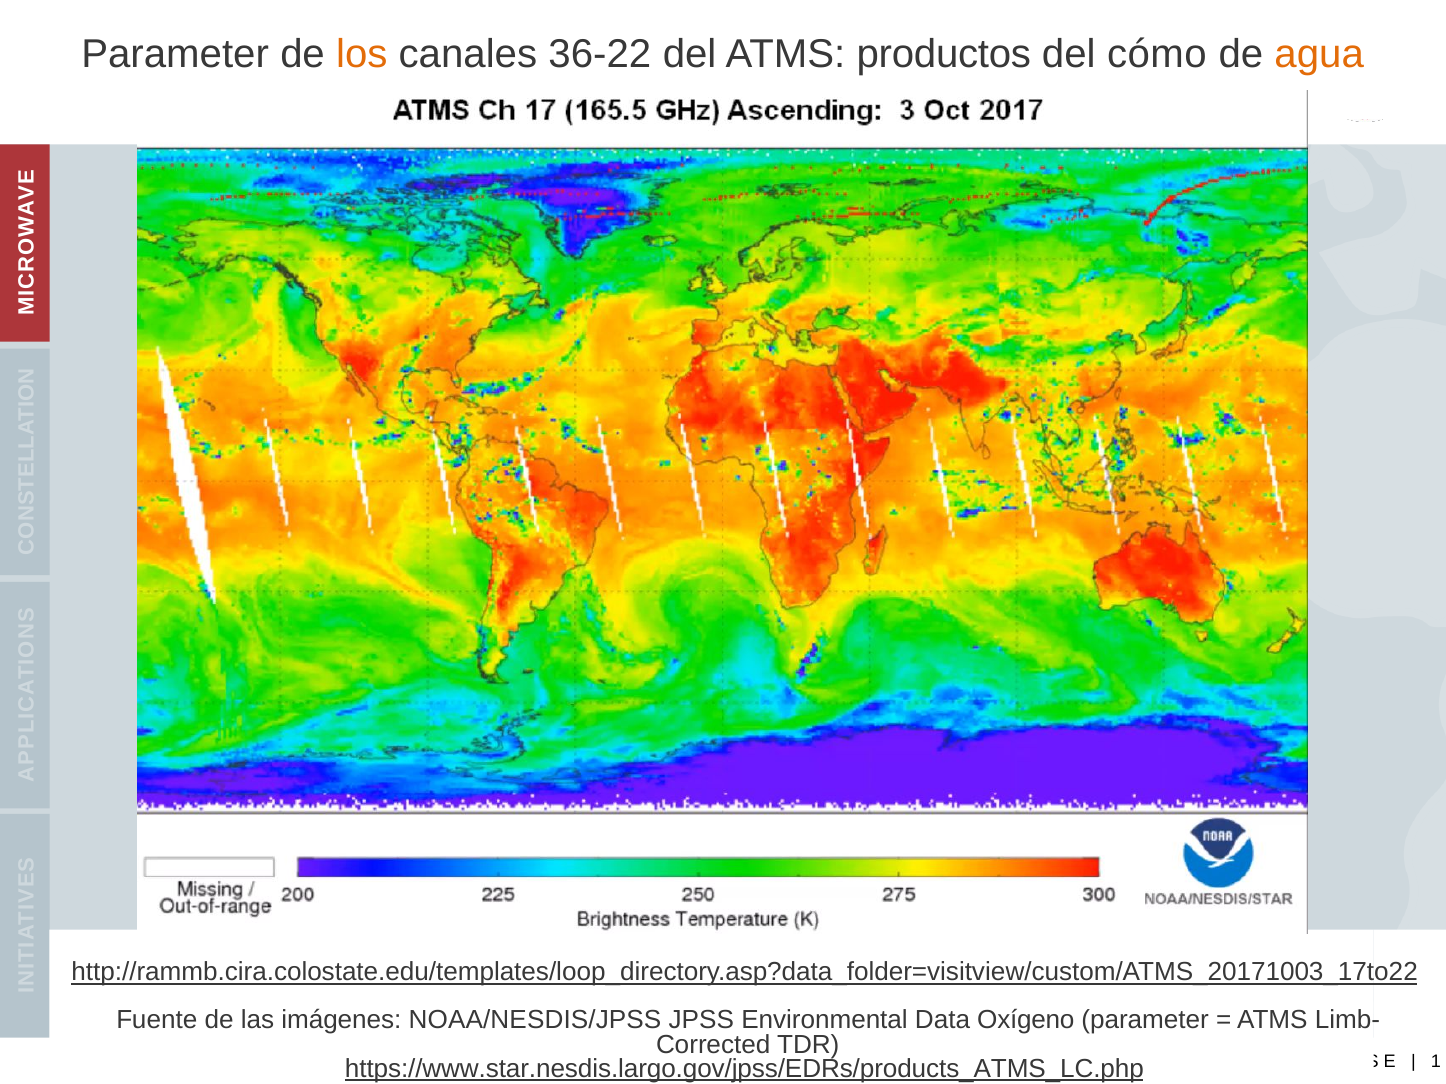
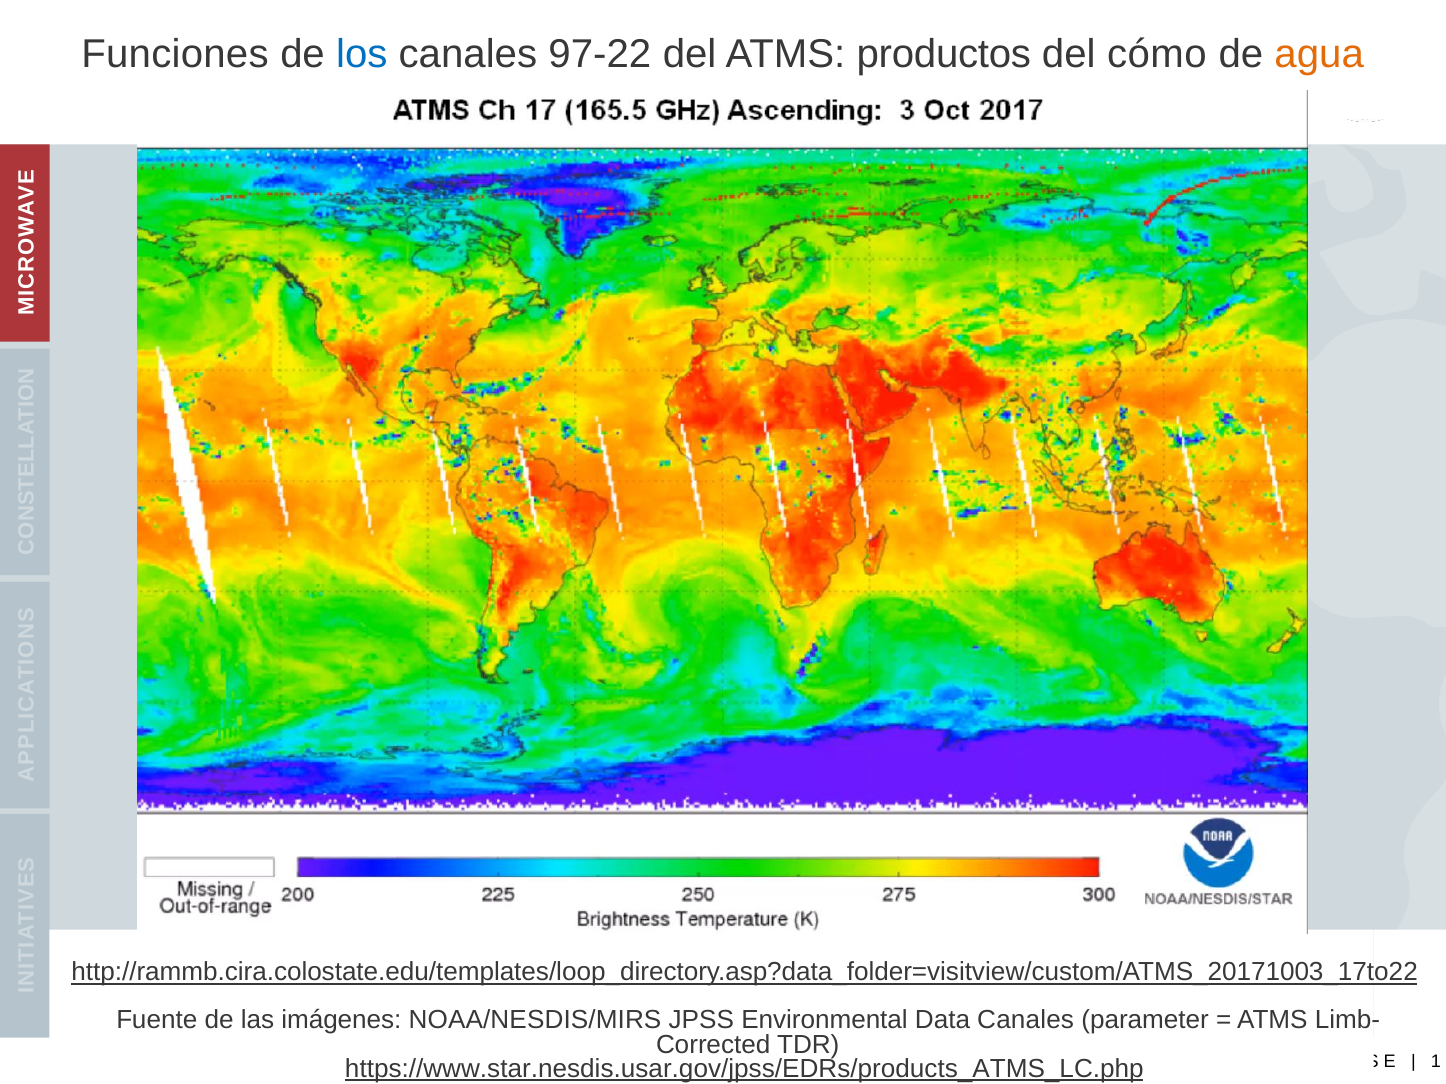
Parameter: Parameter -> Funciones (175, 54)
los colour: orange -> blue (362, 54)
36-22: 36-22 -> 97-22 (600, 54)
NOAA/NESDIS/JPSS: NOAA/NESDIS/JPSS -> NOAA/NESDIS/MIRS (535, 1021)
Data Oxígeno: Oxígeno -> Canales (1026, 1021)
https://www.star.nesdis.largo.gov/jpss/EDRs/products_ATMS_LC.php: https://www.star.nesdis.largo.gov/jpss/EDRs/products_ATMS_LC.php -> https://www.star.nesdis.usar.gov/jpss/EDRs/products_ATMS_LC.php (744, 1069)
